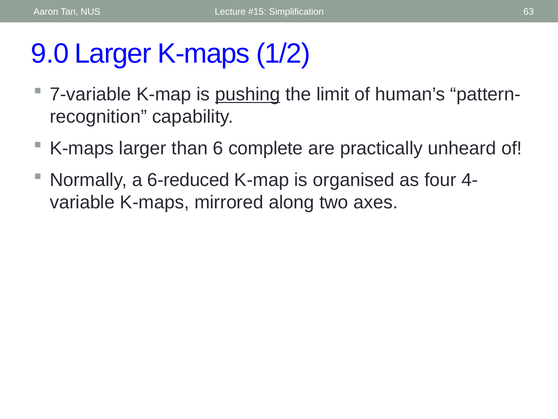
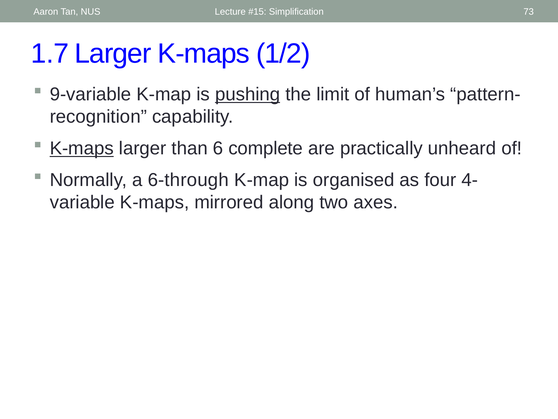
63: 63 -> 73 (529, 12)
9.0: 9.0 -> 1.7 (50, 54)
7-variable: 7-variable -> 9-variable (91, 94)
K-maps underline: none -> present (82, 148)
6-reduced: 6-reduced -> 6-through (188, 180)
